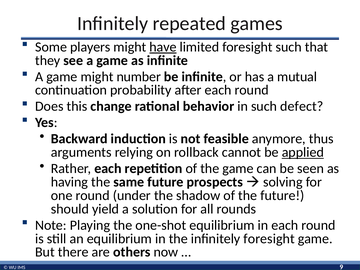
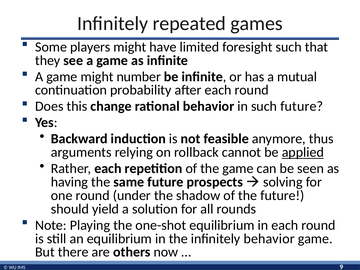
have underline: present -> none (163, 47)
such defect: defect -> future (302, 106)
infinitely foresight: foresight -> behavior (269, 239)
